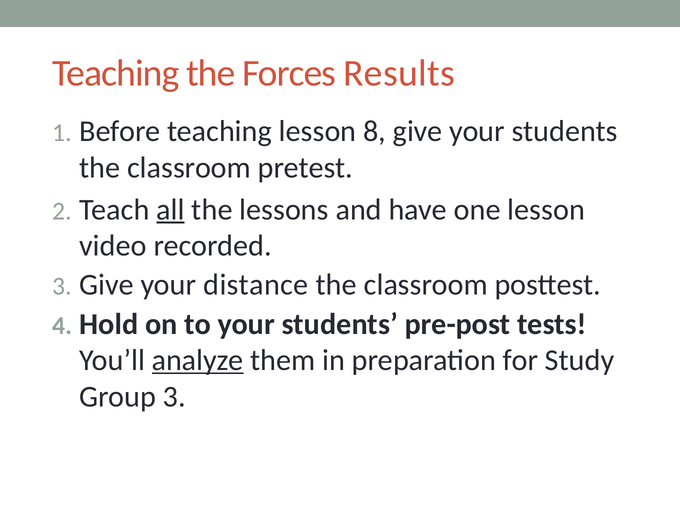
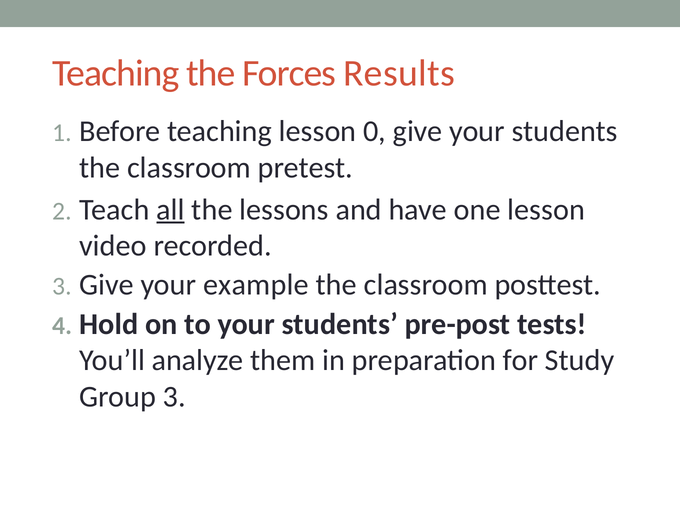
8: 8 -> 0 (375, 131)
distance: distance -> example (256, 285)
analyze underline: present -> none (198, 360)
